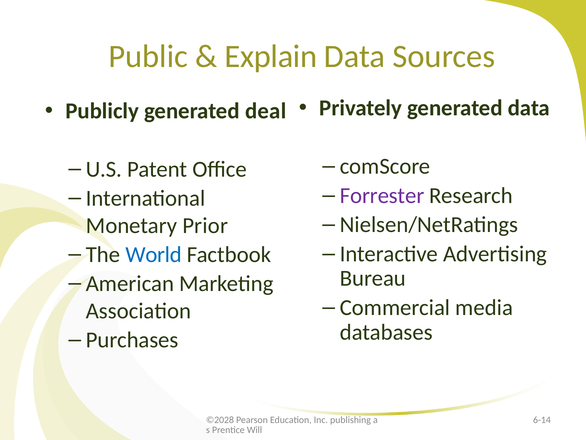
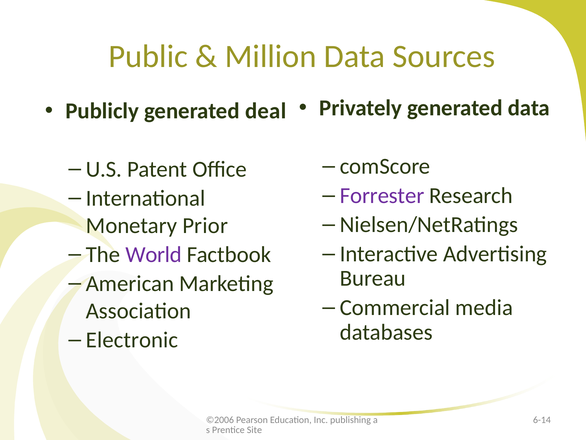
Explain: Explain -> Million (271, 56)
World colour: blue -> purple (154, 254)
Purchases: Purchases -> Electronic (132, 340)
©2028: ©2028 -> ©2006 (220, 420)
Will: Will -> Site (254, 429)
